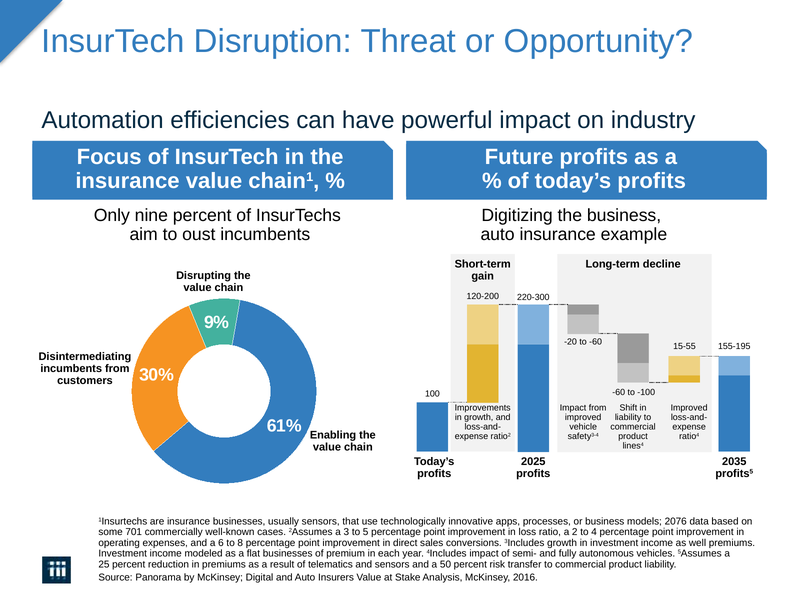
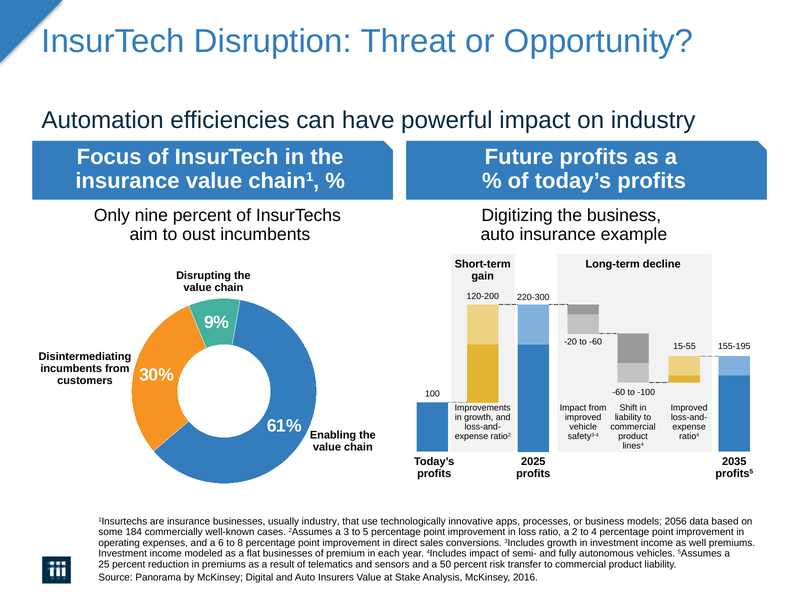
usually sensors: sensors -> industry (321, 521)
2076: 2076 -> 2056 (676, 521)
701: 701 -> 184 (134, 532)
